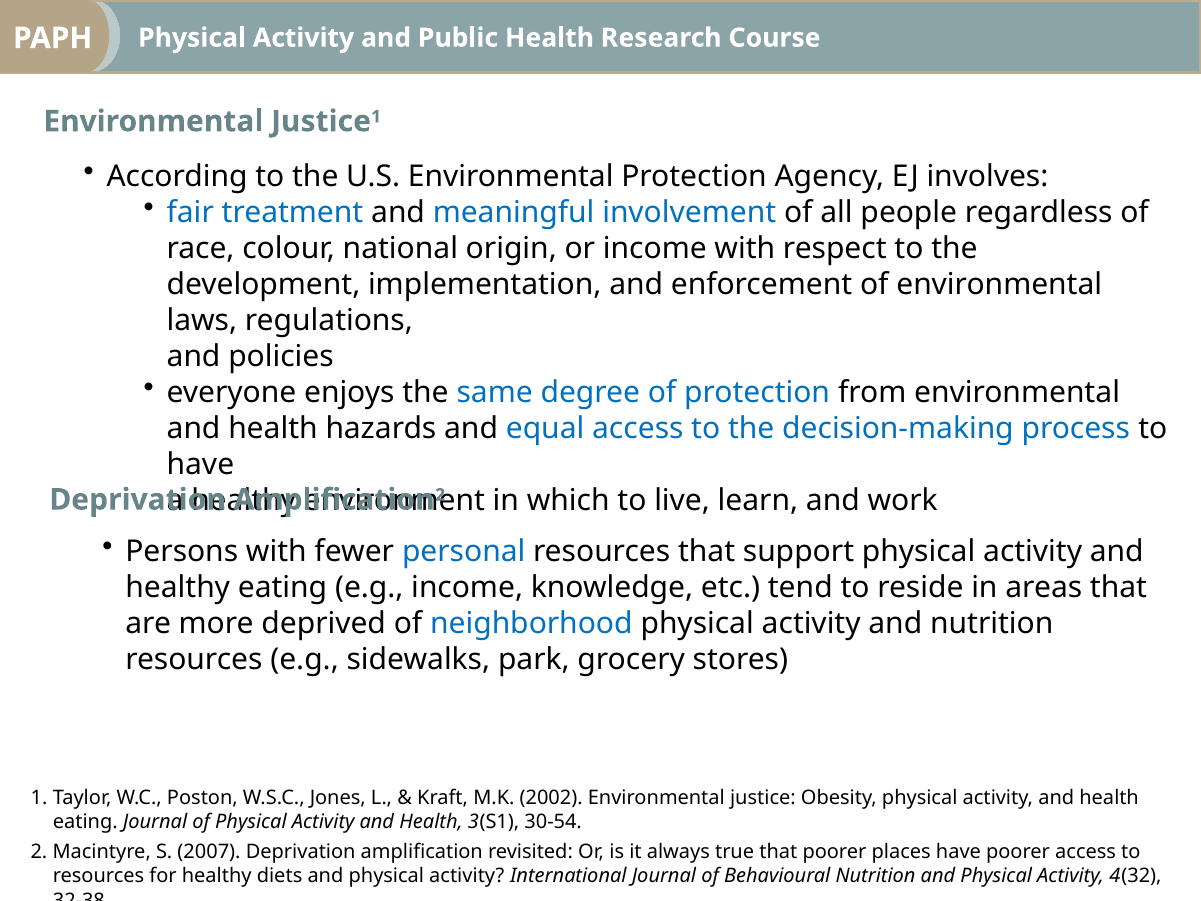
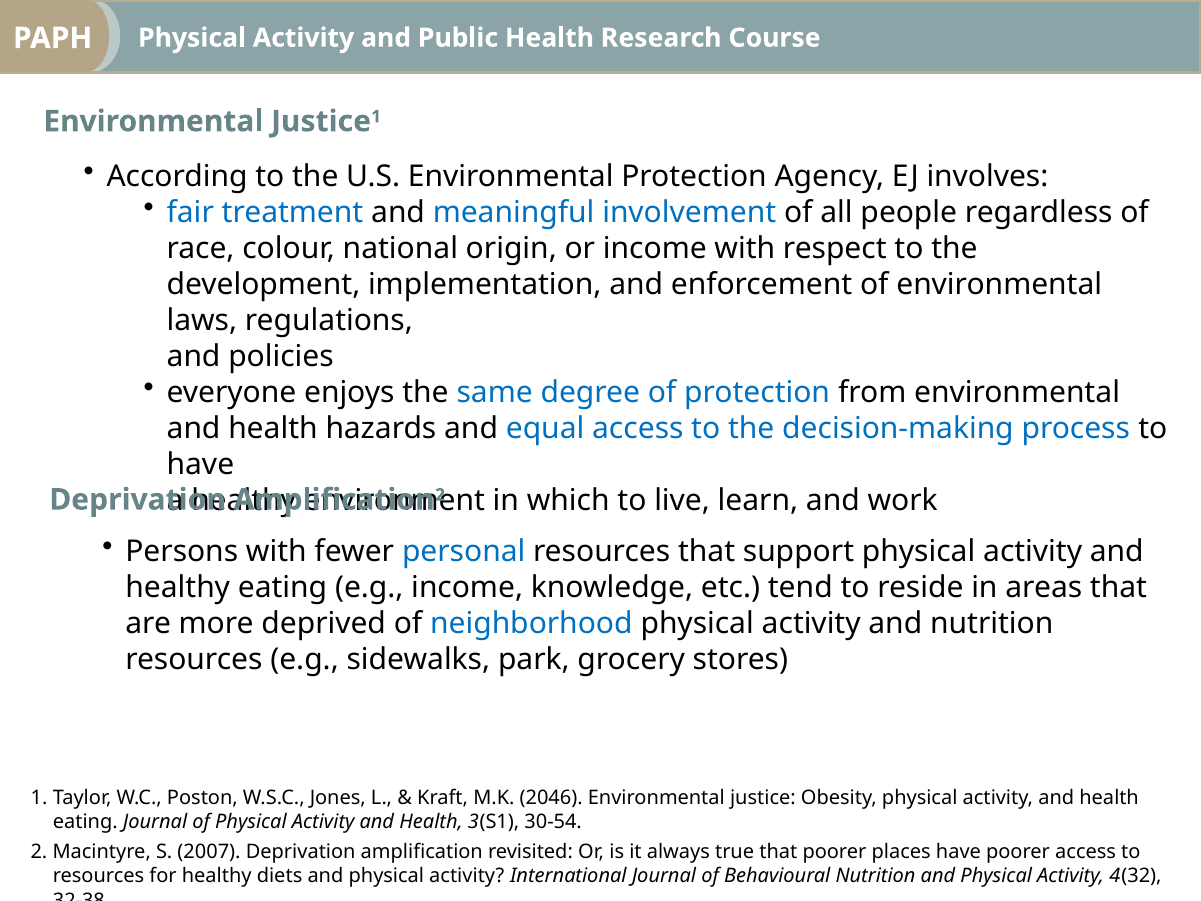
2002: 2002 -> 2046 (551, 798)
